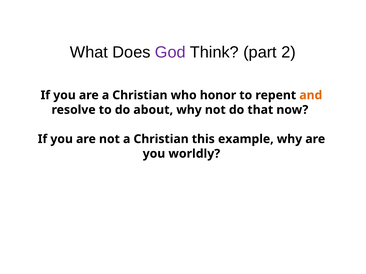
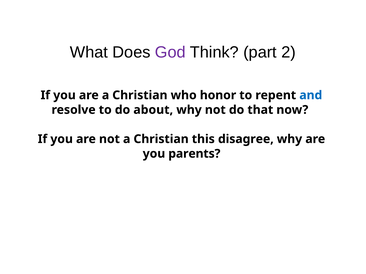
and colour: orange -> blue (311, 95)
example: example -> disagree (246, 139)
worldly: worldly -> parents (194, 154)
